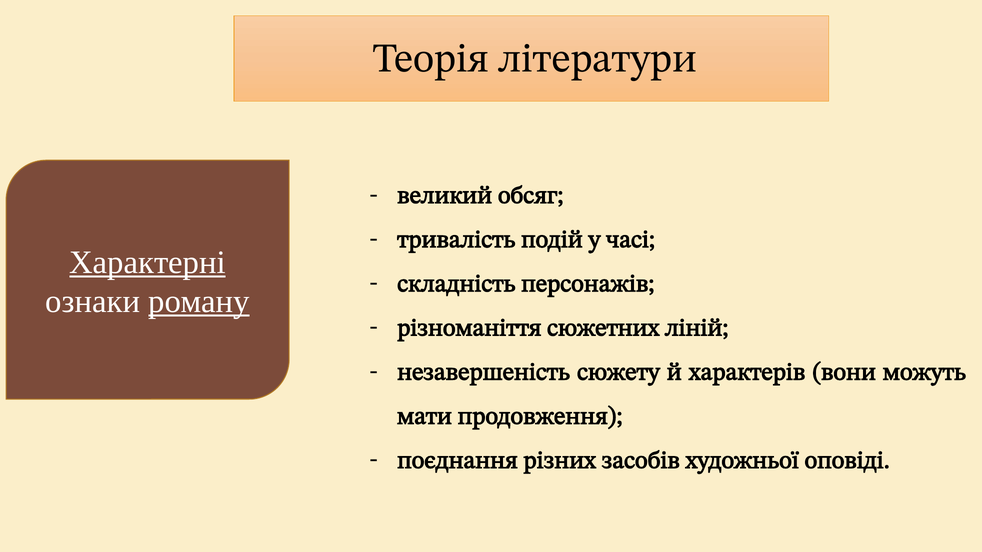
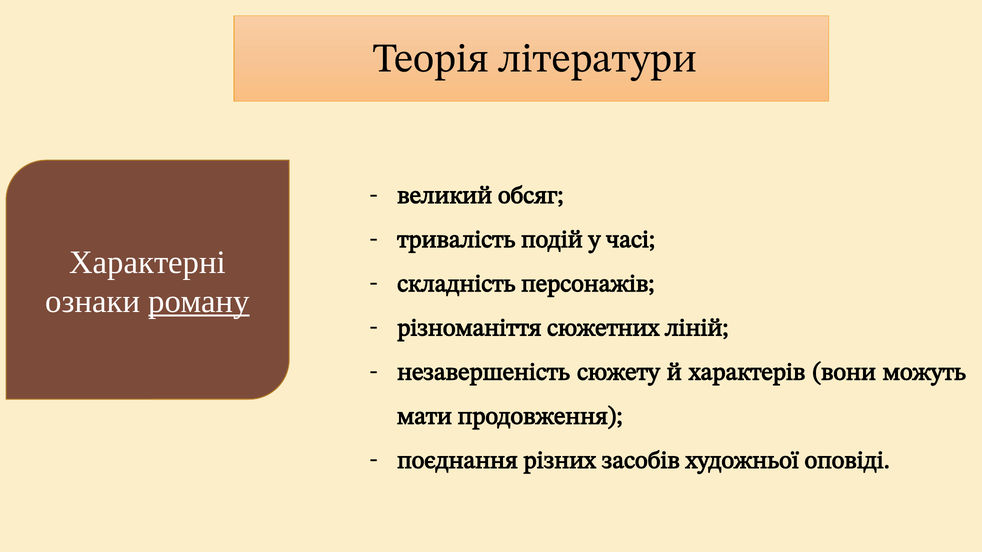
Характерні underline: present -> none (147, 263)
